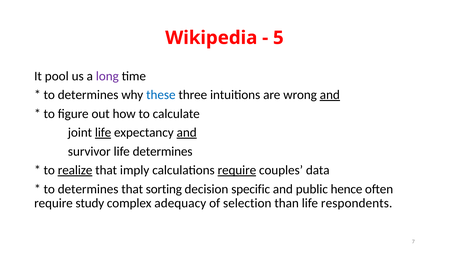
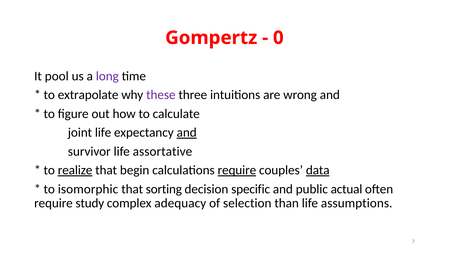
Wikipedia: Wikipedia -> Gompertz (211, 38)
5: 5 -> 0 (278, 38)
determines: determines -> extrapolate (88, 95)
these colour: blue -> purple (161, 95)
and underline: present -> none (330, 95)
life underline: present -> none (103, 132)
life determines: determines -> assortative (162, 151)
imply: imply -> begin (135, 170)
data underline: none -> present (318, 170)
determines: determines -> isomorphic (88, 189)
hence: hence -> actual (347, 189)
respondents: respondents -> assumptions (357, 203)
